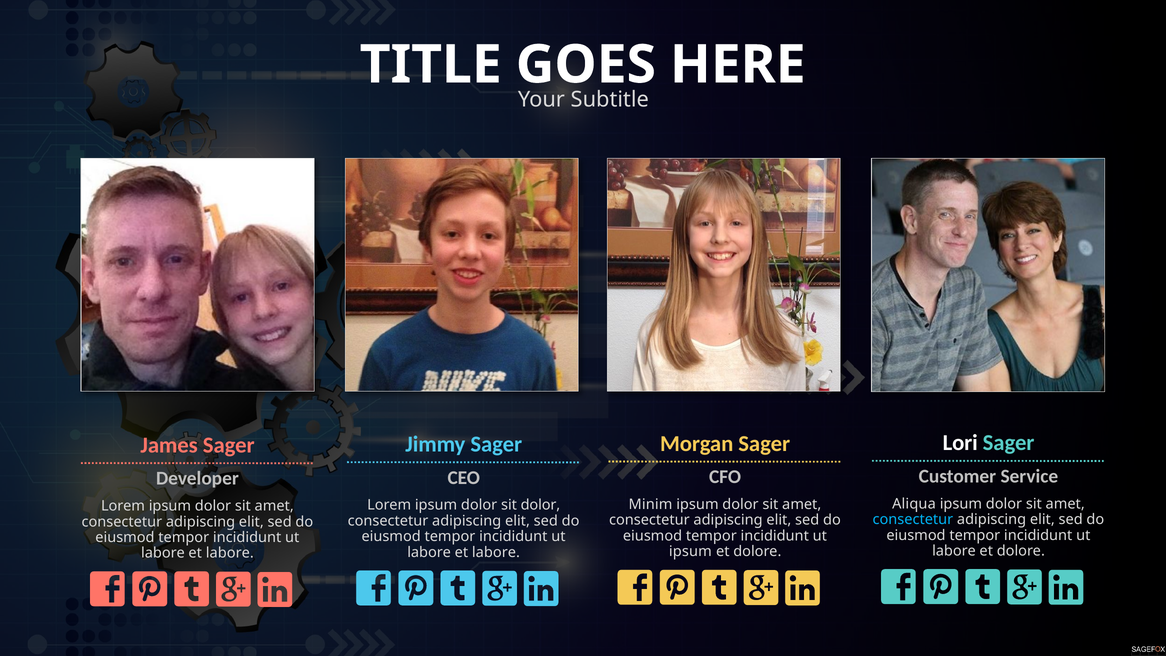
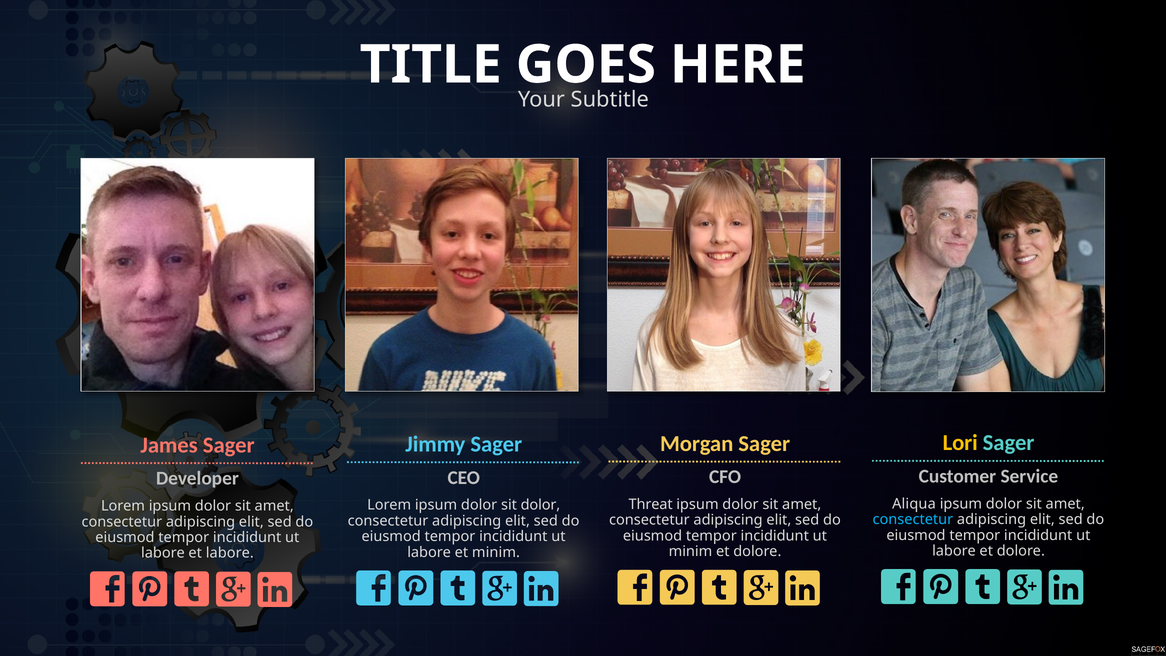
Lori colour: white -> yellow (960, 443)
Minim: Minim -> Threat (651, 504)
ipsum: ipsum -> minim (690, 552)
labore: labore -> minim (496, 552)
